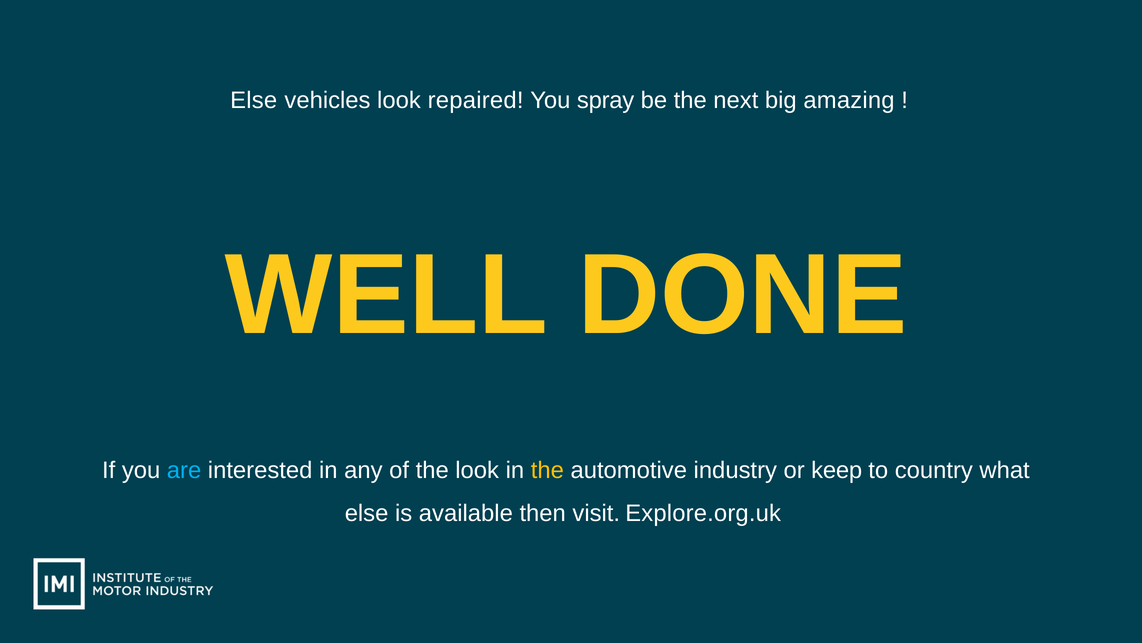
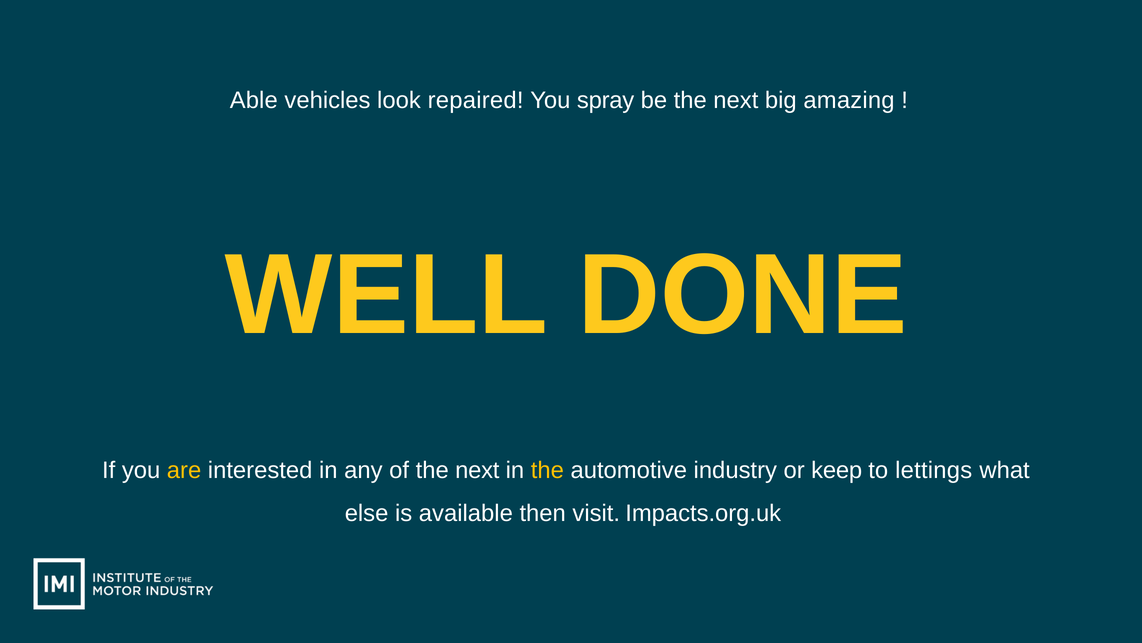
Else: Else -> Able (254, 100)
are colour: light blue -> yellow (184, 470)
of the look: look -> next (477, 470)
country: country -> lettings (934, 470)
Explore.org.uk: Explore.org.uk -> Impacts.org.uk (703, 513)
